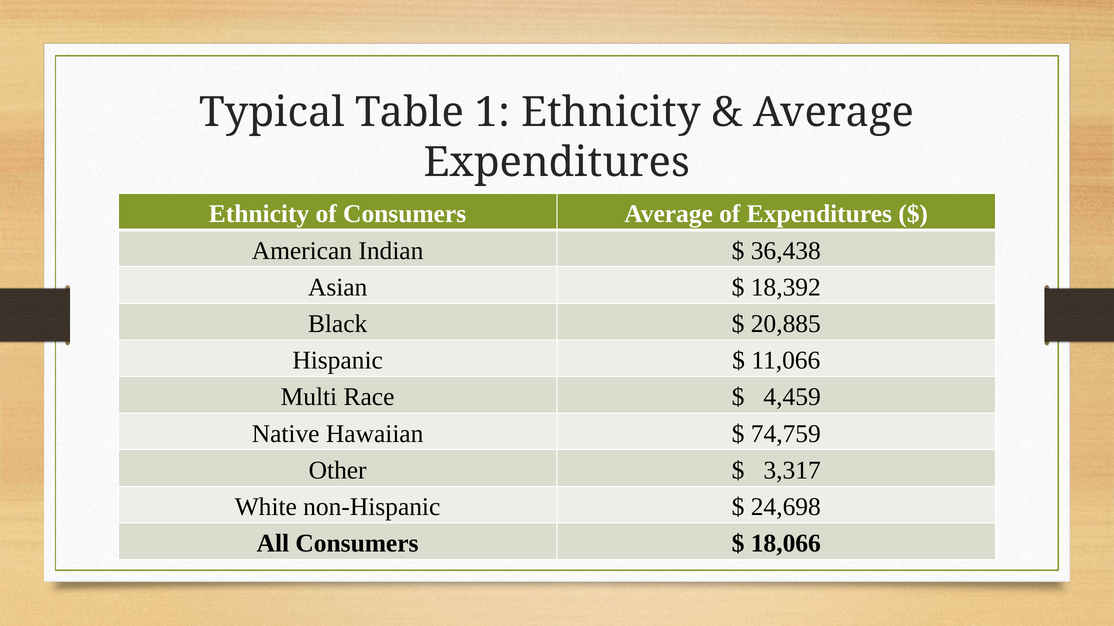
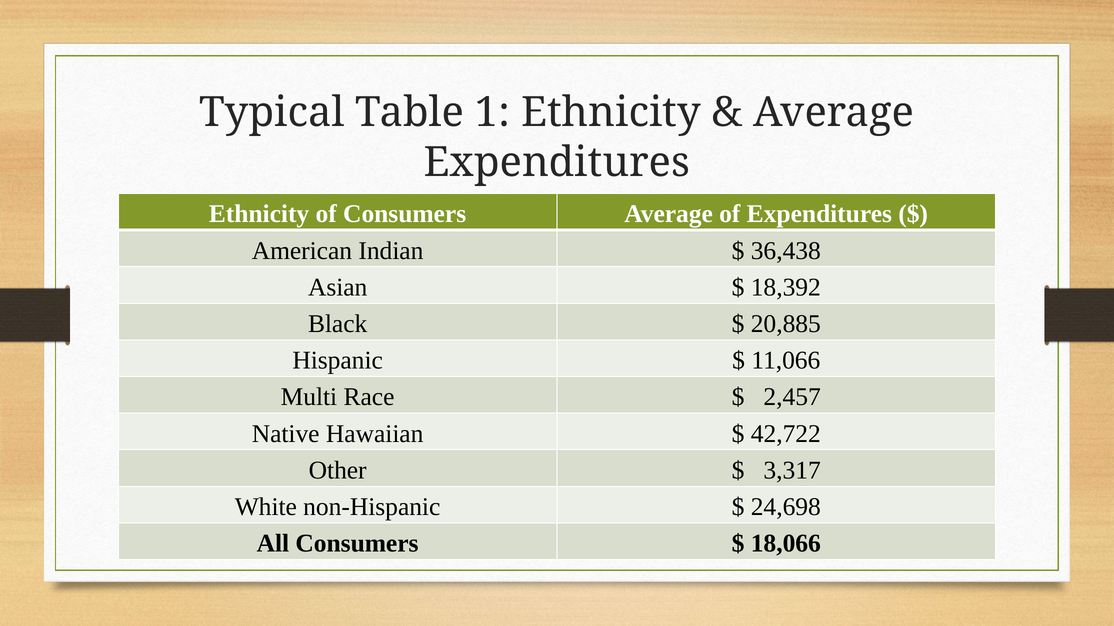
4,459: 4,459 -> 2,457 (792, 397)
74,759: 74,759 -> 42,722 (786, 434)
